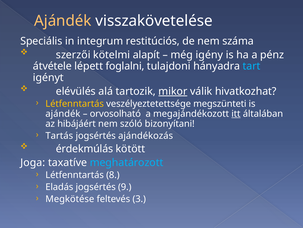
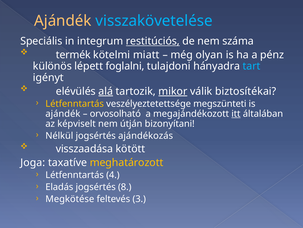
visszakövetelése colour: white -> light blue (154, 21)
restitúciós underline: none -> present (153, 41)
szerzői: szerzői -> termék (73, 55)
alapít: alapít -> miatt (146, 55)
igény: igény -> olyan (209, 55)
átvétele: átvétele -> különös (52, 66)
alá underline: none -> present (106, 91)
hivatkozhat: hivatkozhat -> biztosítékai (246, 91)
hibájáért: hibájáért -> képviselt (77, 123)
szóló: szóló -> útján (131, 123)
Tartás: Tartás -> Nélkül (59, 135)
érdekmúlás: érdekmúlás -> visszaadása (84, 149)
meghatározott colour: light blue -> yellow (127, 162)
8: 8 -> 4 (113, 175)
9: 9 -> 8 (125, 187)
